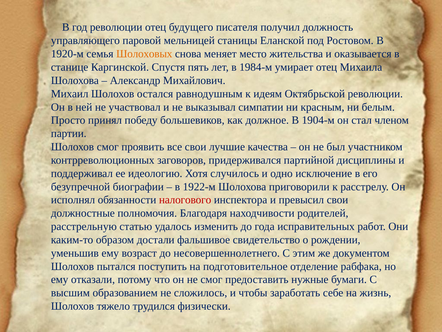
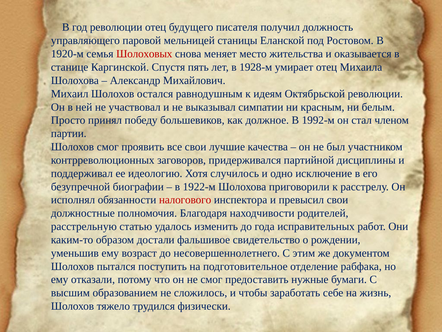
Шолоховых colour: orange -> red (144, 54)
1984-м: 1984-м -> 1928-м (256, 67)
1904-м: 1904-м -> 1992-м (318, 120)
